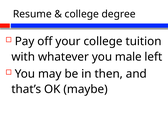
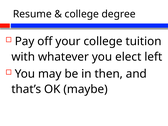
male: male -> elect (128, 57)
